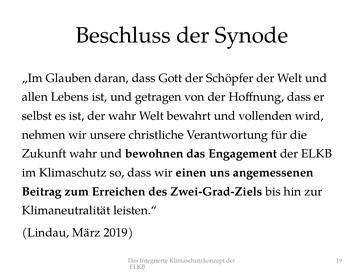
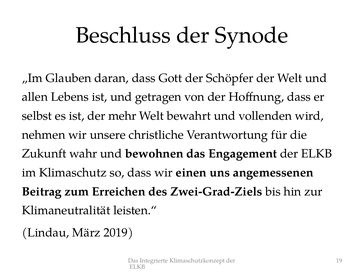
der wahr: wahr -> mehr (122, 116)
